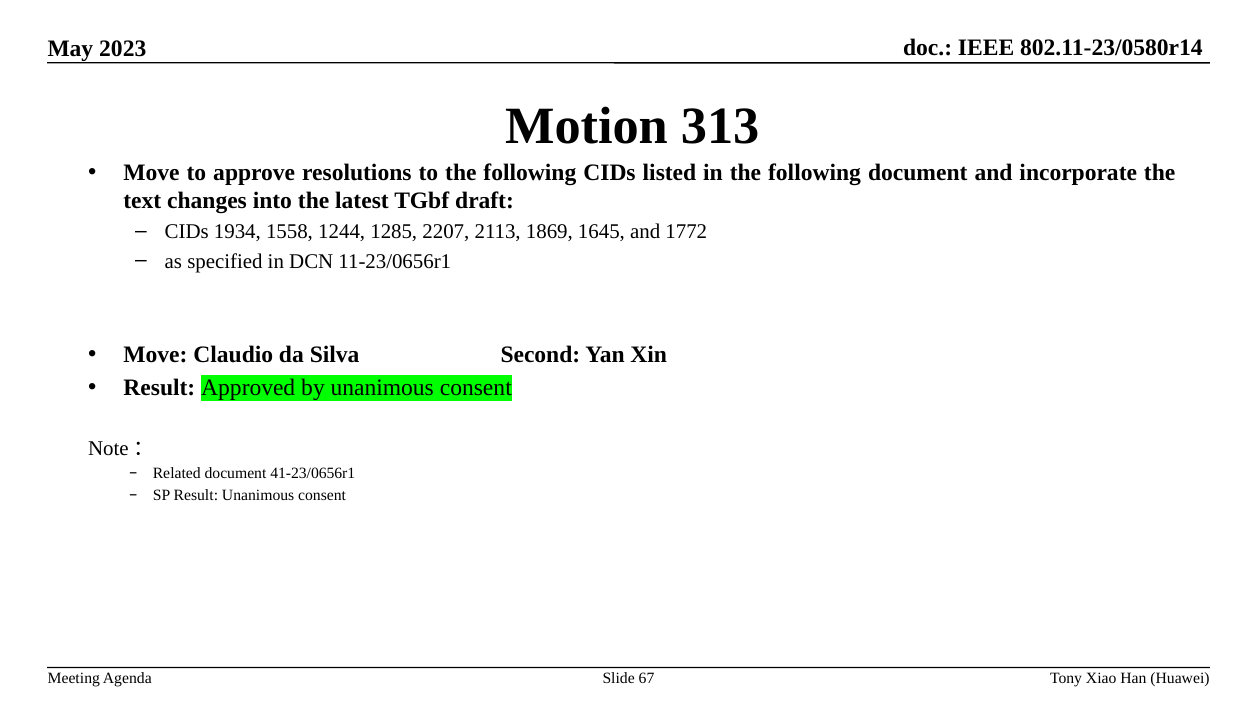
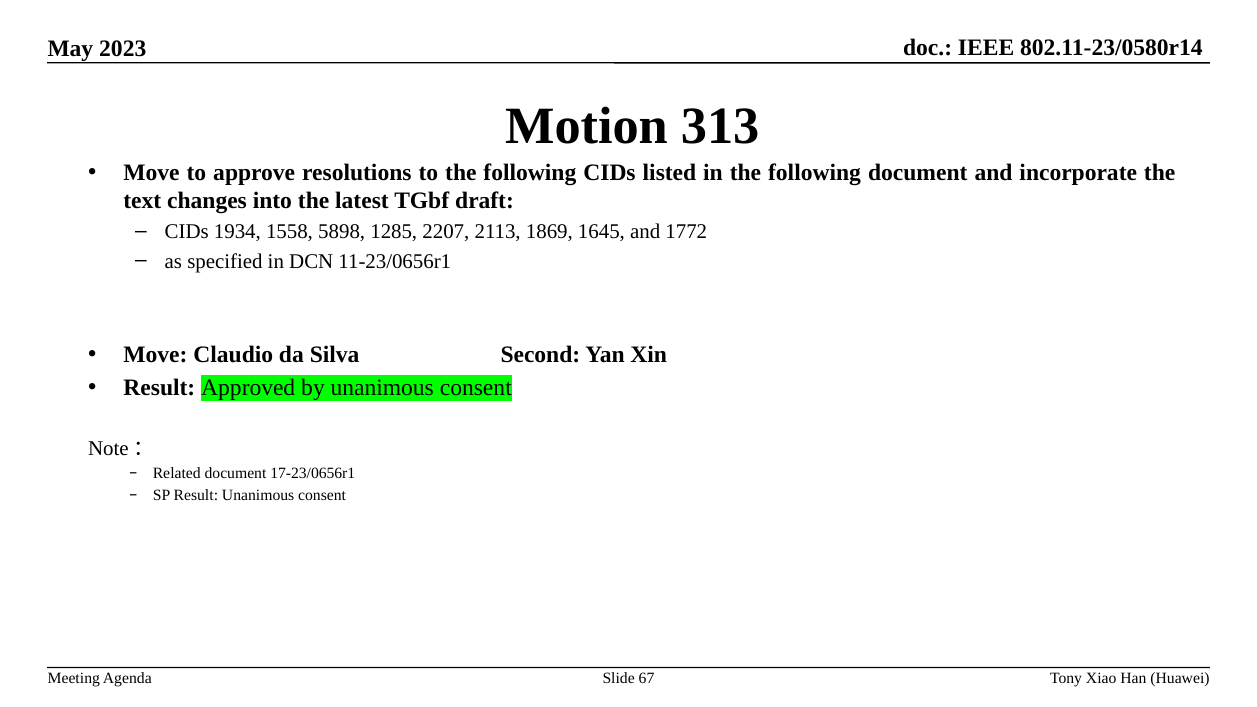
1244: 1244 -> 5898 (342, 232)
41-23/0656r1: 41-23/0656r1 -> 17-23/0656r1 (313, 473)
